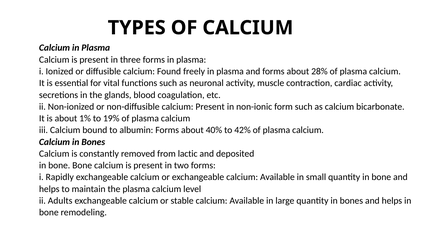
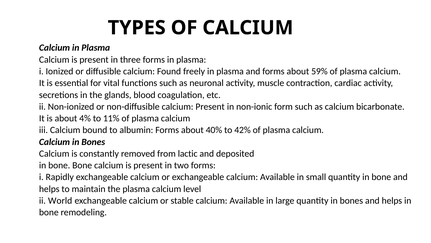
28%: 28% -> 59% (319, 71)
1%: 1% -> 4% (85, 118)
19%: 19% -> 11% (111, 118)
Adults: Adults -> World (60, 200)
